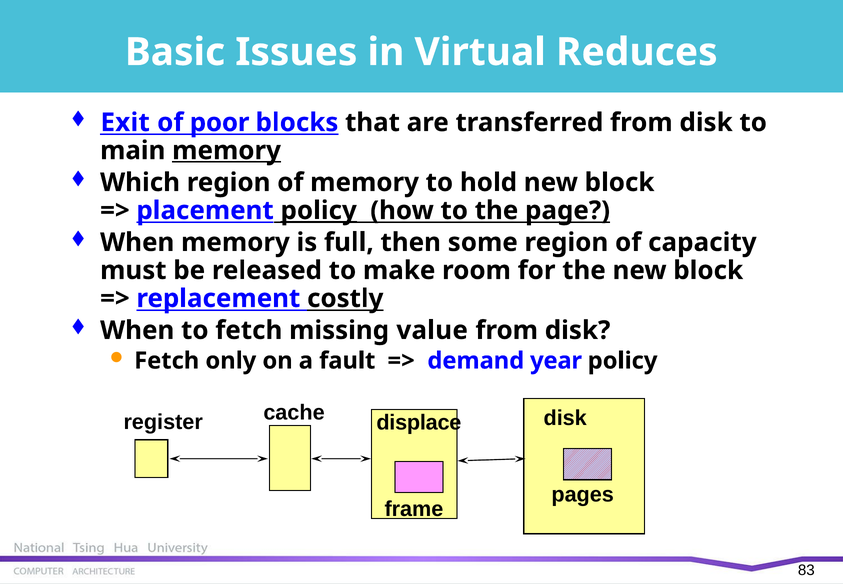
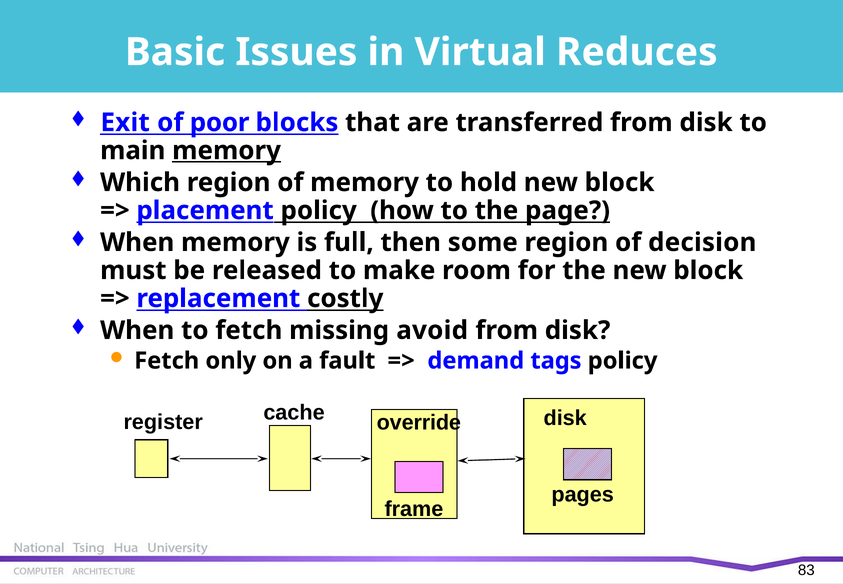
policy underline: present -> none (319, 210)
capacity: capacity -> decision (702, 242)
value: value -> avoid (432, 330)
year: year -> tags (556, 361)
displace: displace -> override (419, 423)
